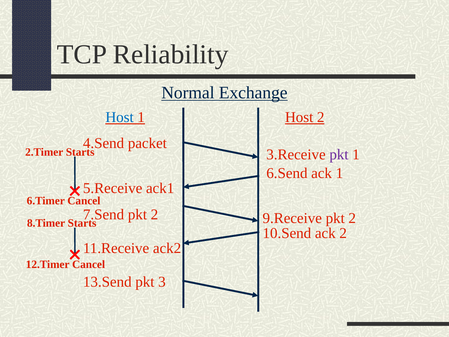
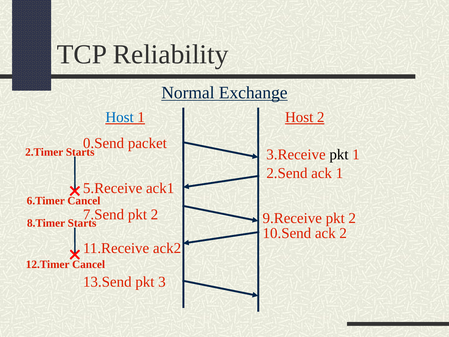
4.Send: 4.Send -> 0.Send (104, 143)
pkt colour: purple -> black (339, 154)
6.Send: 6.Send -> 2.Send (287, 173)
